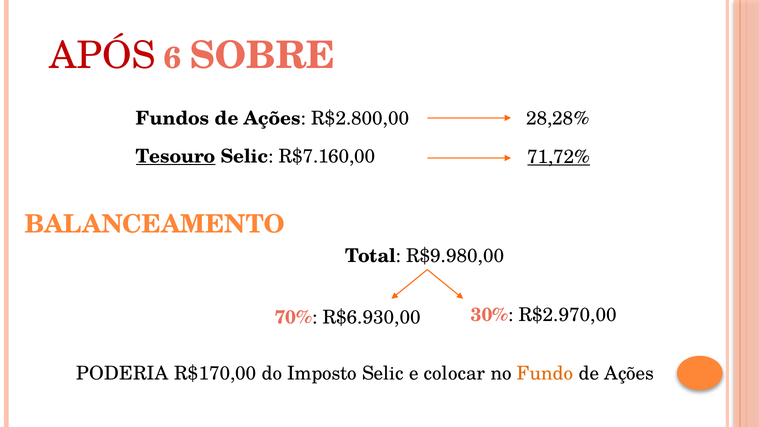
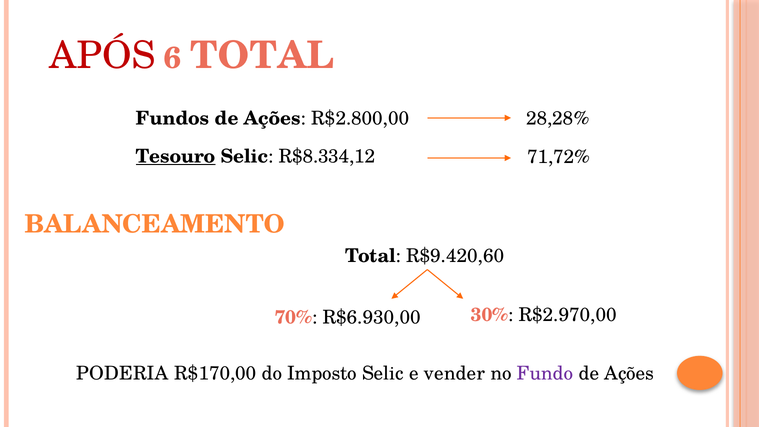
6 SOBRE: SOBRE -> TOTAL (262, 55)
71,72% underline: present -> none (559, 157)
R$7.160,00: R$7.160,00 -> R$8.334,12 (327, 156)
R$9.980,00: R$9.980,00 -> R$9.420,60 (455, 256)
colocar: colocar -> vender (454, 373)
Fundo colour: orange -> purple (545, 373)
